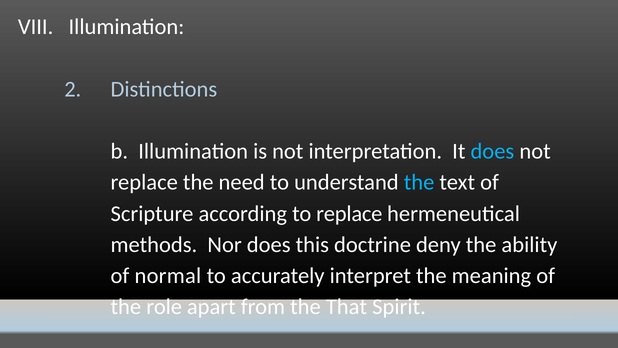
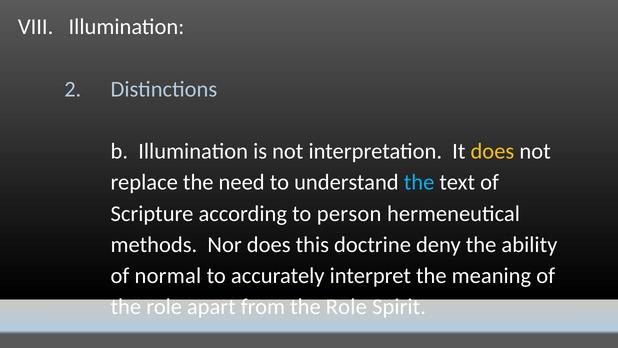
does colour: light blue -> yellow (492, 151)
to replace: replace -> person (349, 213)
from the That: That -> Role (346, 307)
